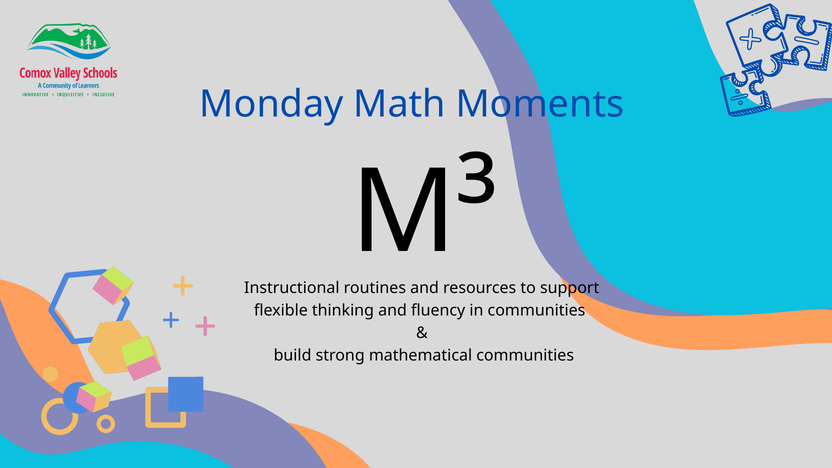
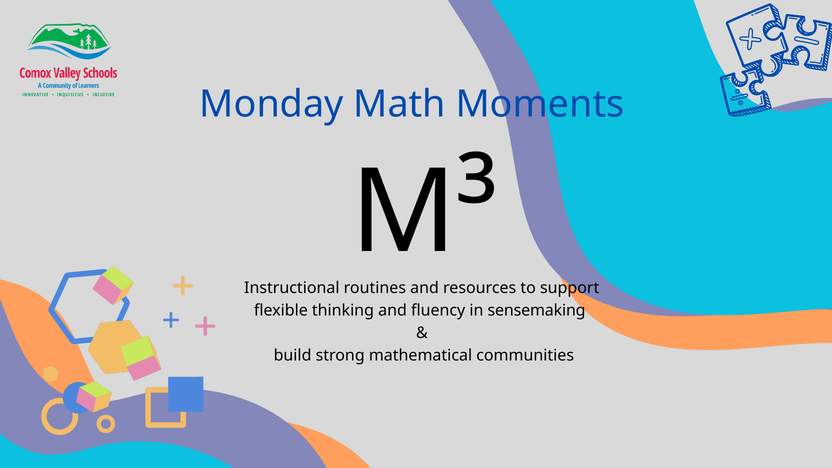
in communities: communities -> sensemaking (537, 311)
